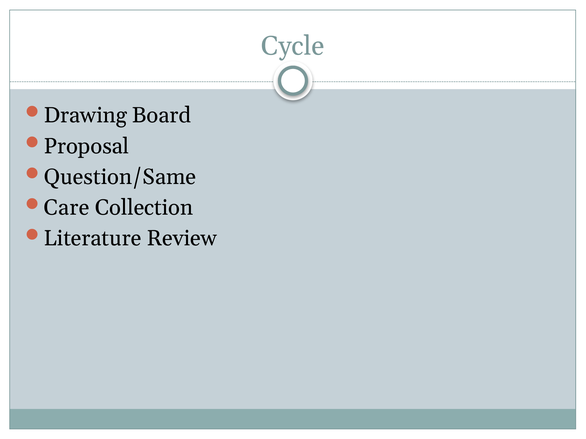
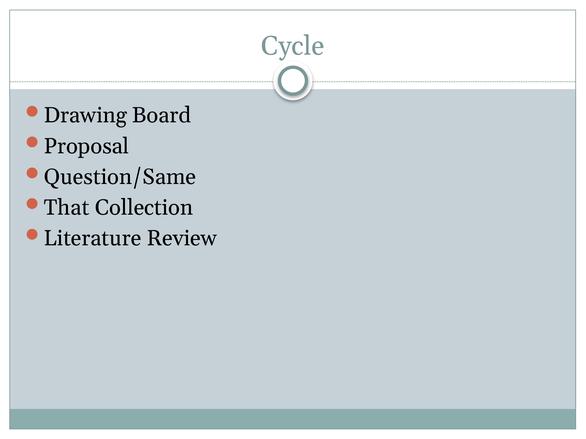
Care: Care -> That (67, 208)
